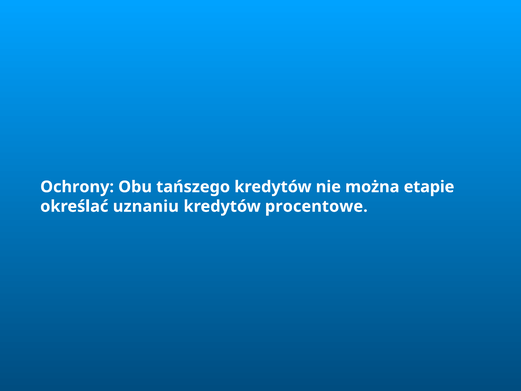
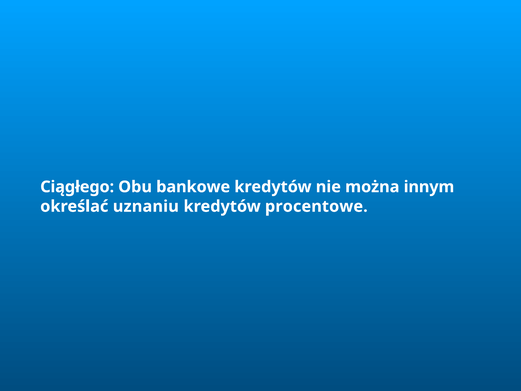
Ochrony: Ochrony -> Ciągłego (77, 187)
tańszego: tańszego -> bankowe (193, 187)
etapie: etapie -> innym (429, 187)
